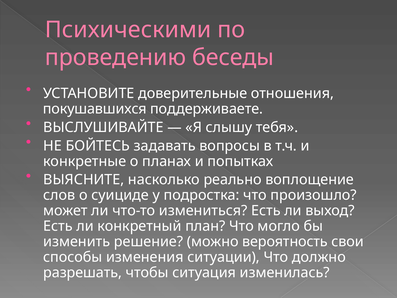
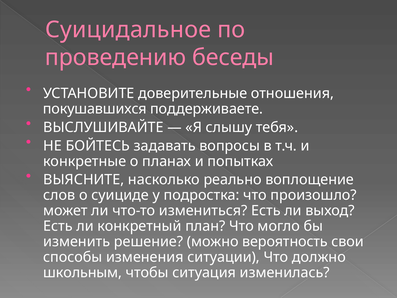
Психическими: Психическими -> Суицидальное (128, 30)
разрешать: разрешать -> школьным (83, 272)
